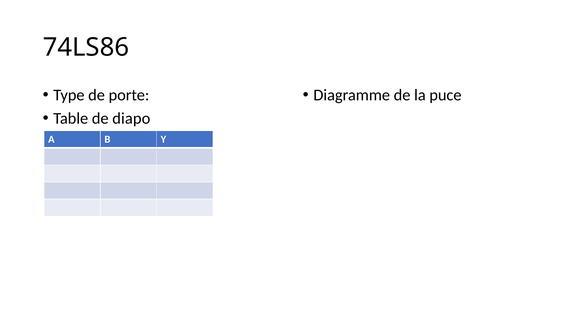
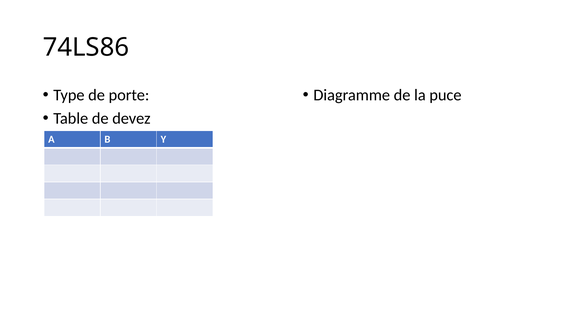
diapo: diapo -> devez (131, 118)
